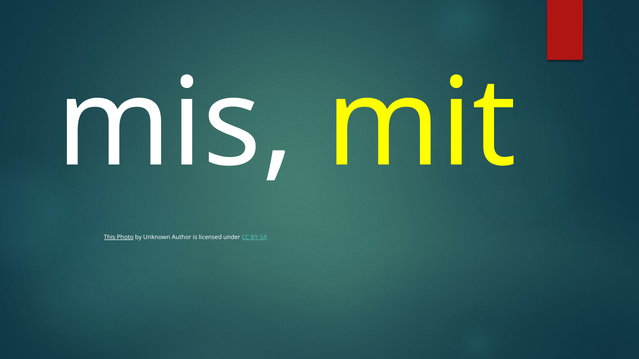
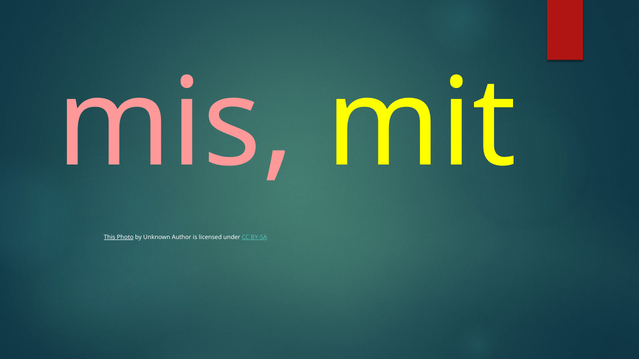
mis colour: white -> pink (176, 125)
